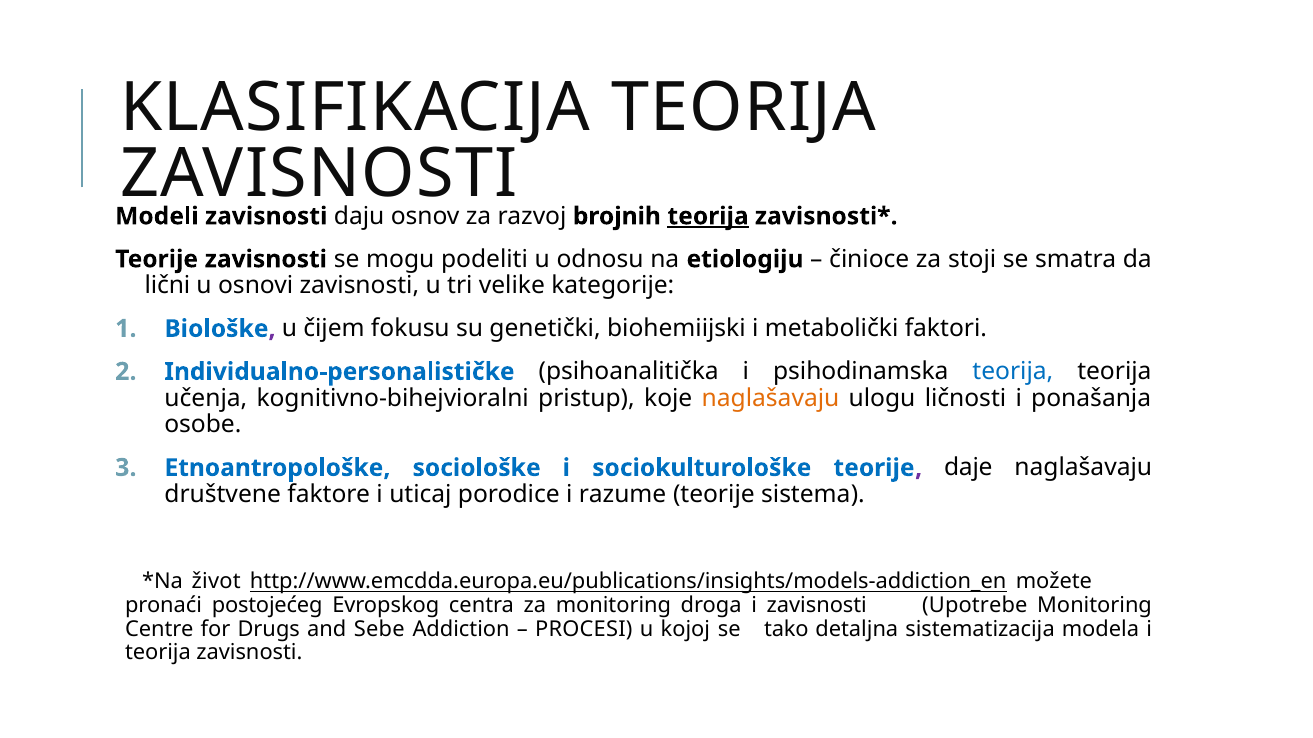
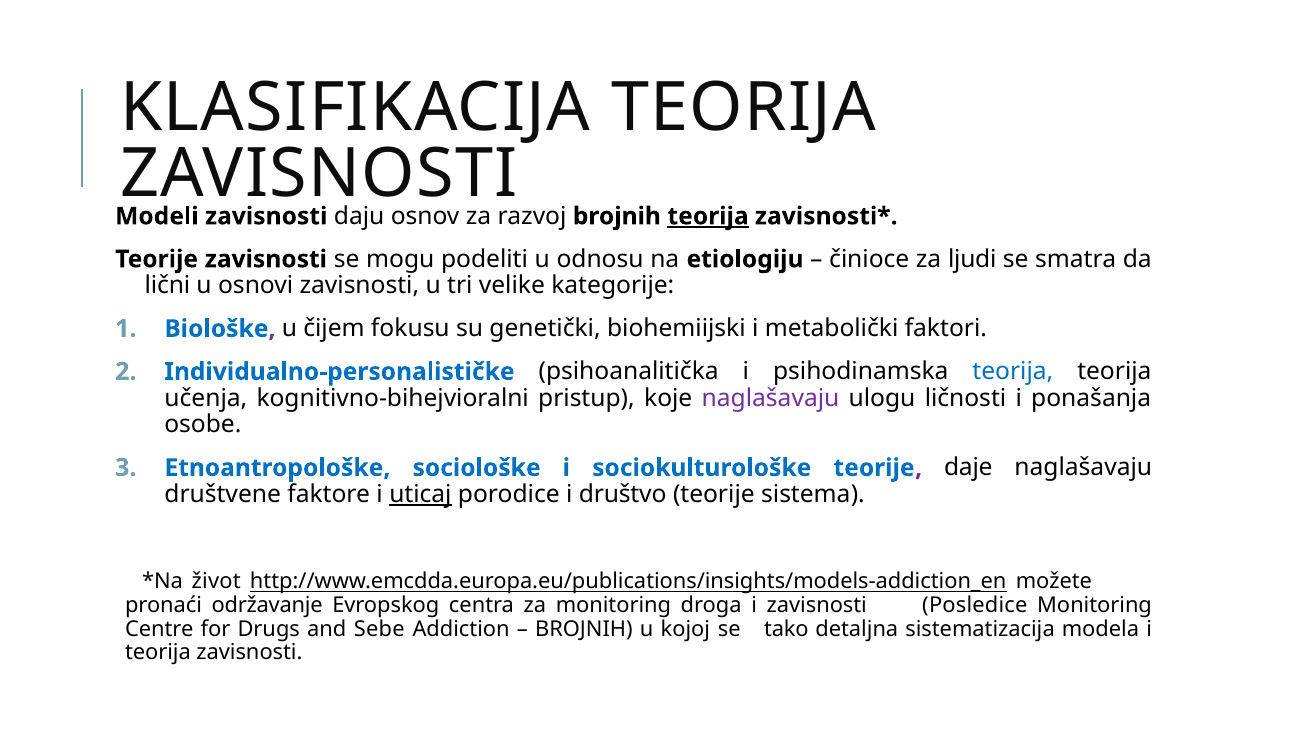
stoji: stoji -> ljudi (972, 259)
naglašavaju colour: orange -> purple (771, 399)
uticaj underline: none -> present (420, 495)
razume: razume -> društvo (623, 495)
postojećeg: postojećeg -> održavanje (267, 606)
Upotrebe: Upotrebe -> Posledice (975, 606)
PROCESI: PROCESI -> BROJNIH (584, 629)
